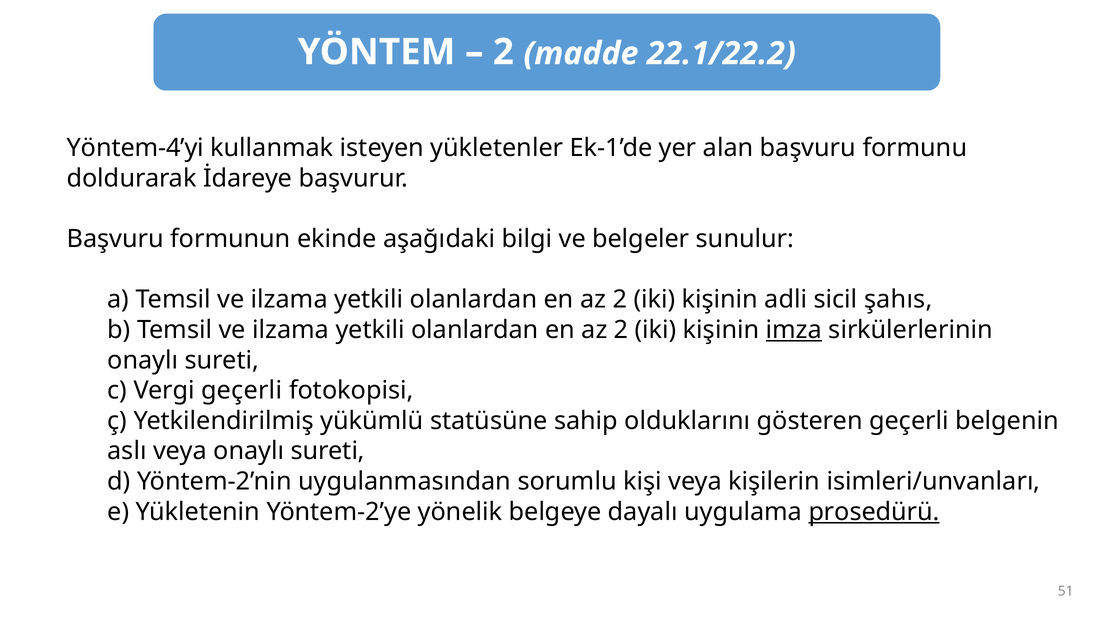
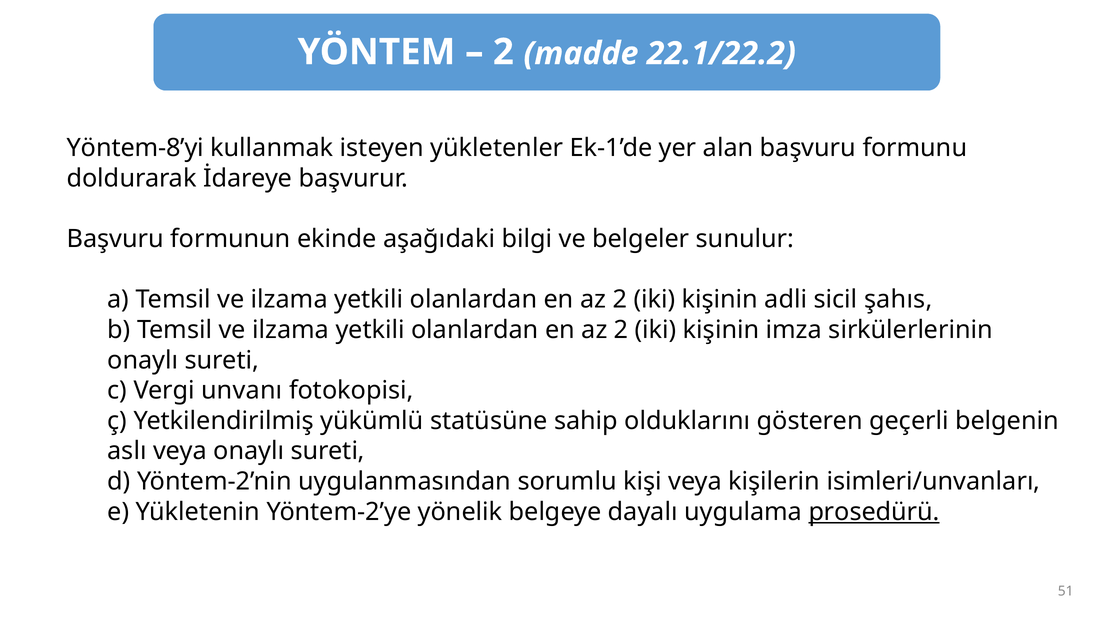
Yöntem-4’yi: Yöntem-4’yi -> Yöntem-8’yi (135, 148)
imza underline: present -> none (794, 330)
Vergi geçerli: geçerli -> unvanı (242, 391)
